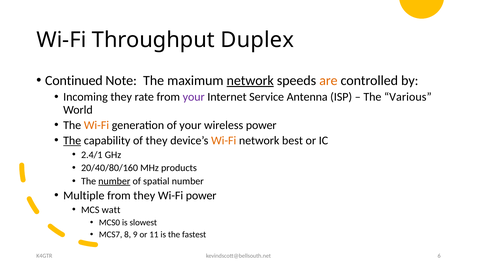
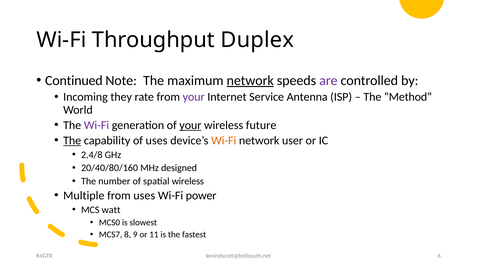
are colour: orange -> purple (328, 81)
Various: Various -> Method (408, 97)
Wi-Fi colour: orange -> purple (96, 125)
your underline: none -> present (190, 125)
wireless power: power -> future (261, 125)
of they: they -> uses (157, 141)
best: best -> user (293, 141)
2.4/1: 2.4/1 -> 2.4/8 (92, 155)
products: products -> designed (179, 168)
number underline: present -> none (114, 181)
spatial number: number -> wireless (188, 181)
from they: they -> uses (144, 196)
